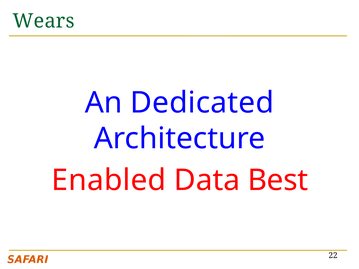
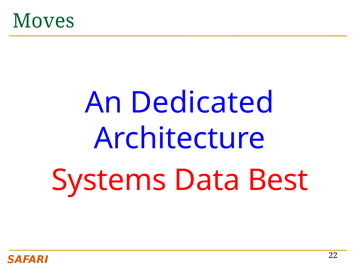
Wears: Wears -> Moves (44, 21)
Enabled: Enabled -> Systems (109, 181)
